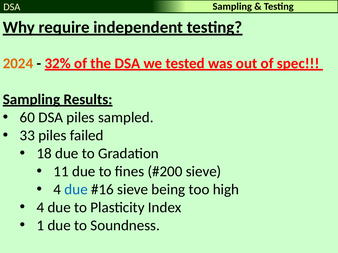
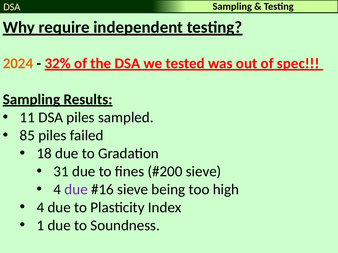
60: 60 -> 11 (27, 118)
33: 33 -> 85 (27, 136)
11: 11 -> 31 (61, 172)
due colour: blue -> purple (76, 190)
